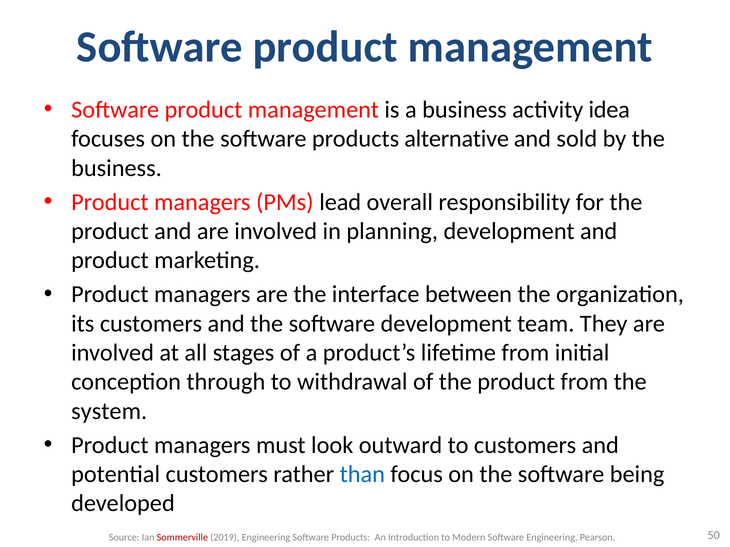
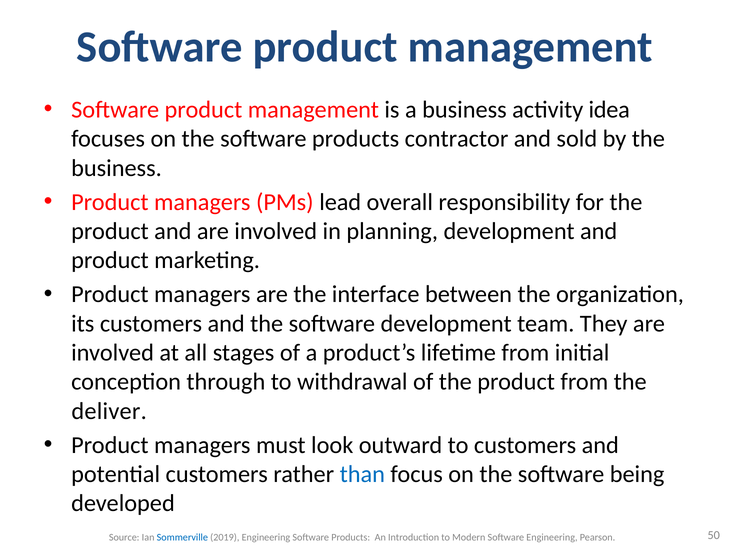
alternative: alternative -> contractor (457, 139)
system: system -> deliver (109, 411)
Sommerville colour: red -> blue (182, 538)
